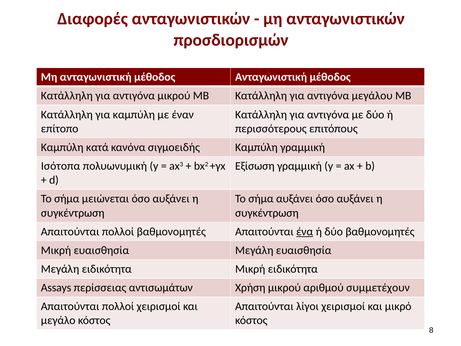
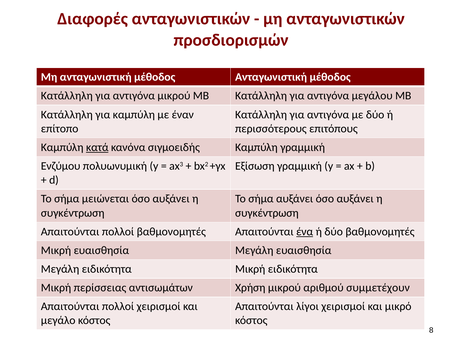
κατά underline: none -> present (97, 147)
Ισότοπα: Ισότοπα -> Ενζύμου (61, 166)
Assays: Assays -> Μικρή (56, 288)
